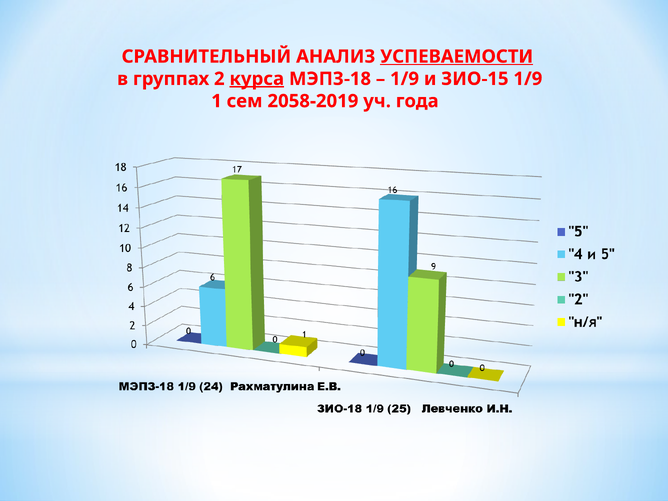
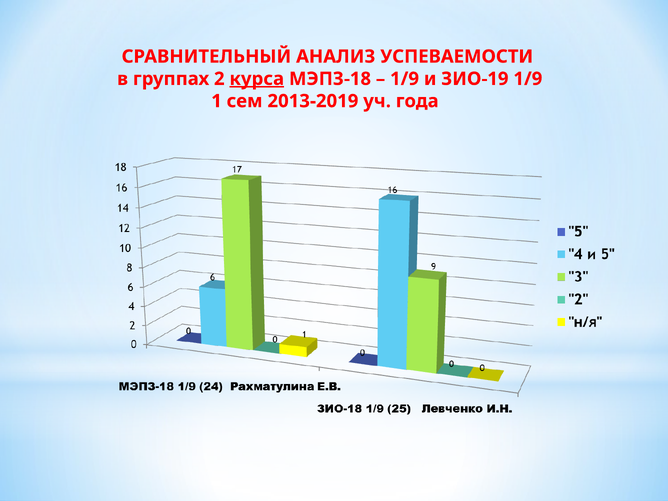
УСПЕВАЕМОСТИ underline: present -> none (457, 57)
ЗИО-15: ЗИО-15 -> ЗИО-19 (475, 79)
2058-2019: 2058-2019 -> 2013-2019 (313, 101)
